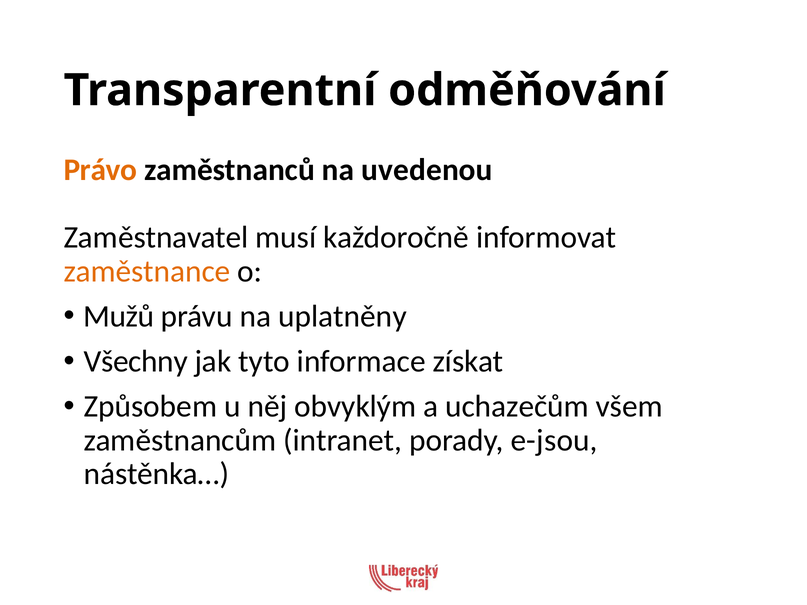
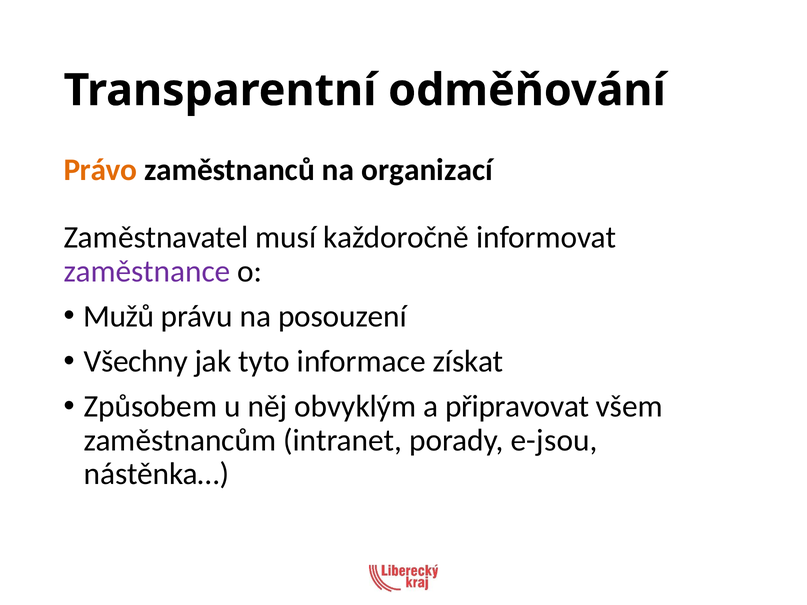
uvedenou: uvedenou -> organizací (427, 170)
zaměstnance colour: orange -> purple (147, 271)
uplatněny: uplatněny -> posouzení (342, 316)
uchazečům: uchazečům -> připravovat (517, 407)
